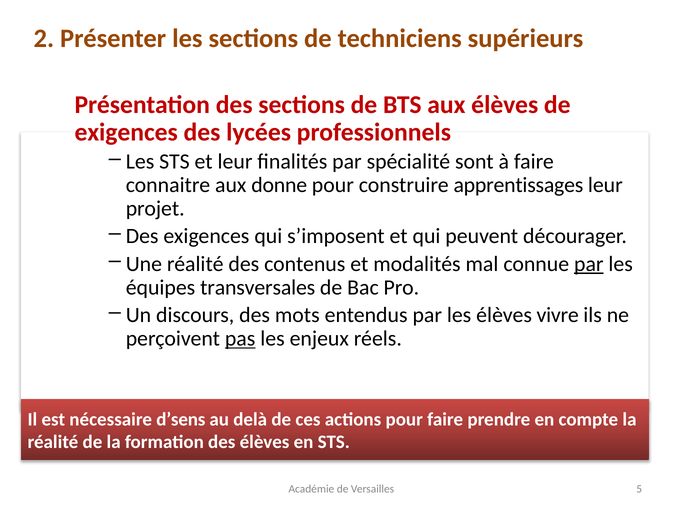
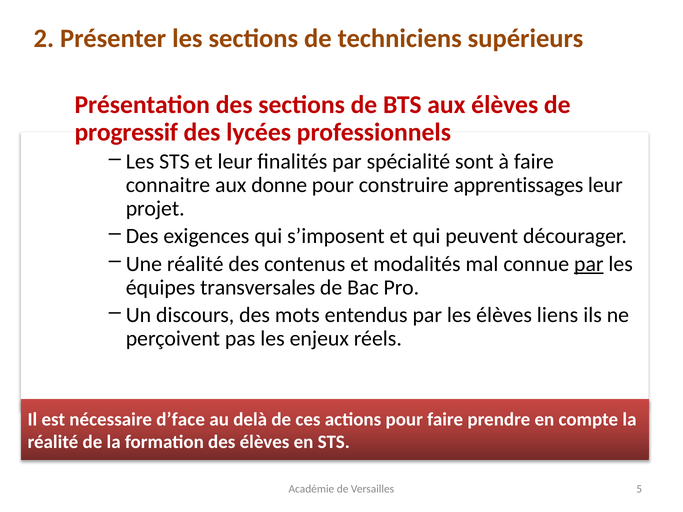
exigences: exigences -> progressif (126, 132)
vivre: vivre -> liens (557, 315)
pas underline: present -> none (240, 339)
d’sens: d’sens -> d’face (181, 420)
